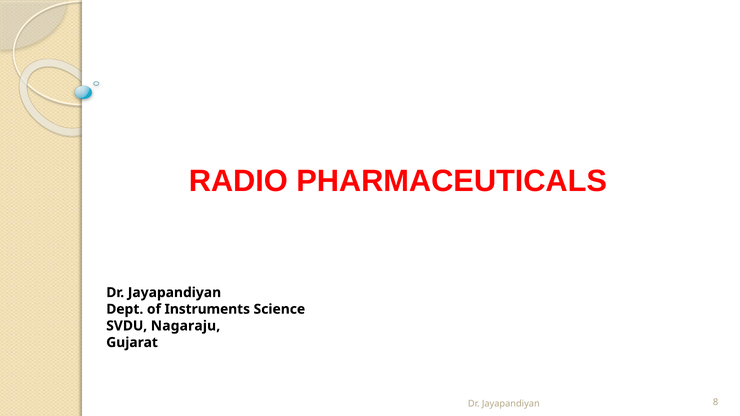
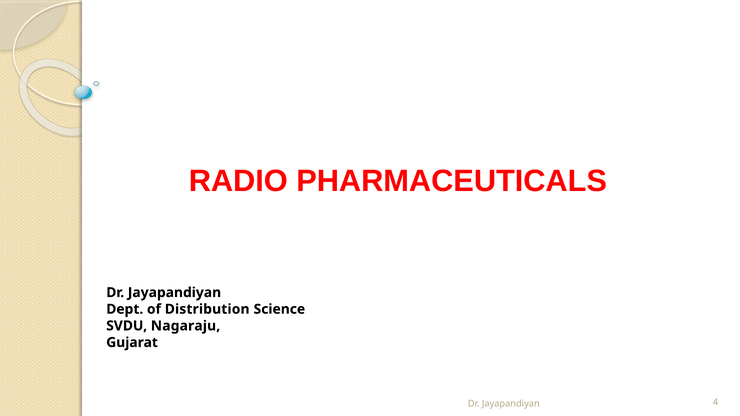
Instruments: Instruments -> Distribution (207, 309)
8: 8 -> 4 (716, 402)
